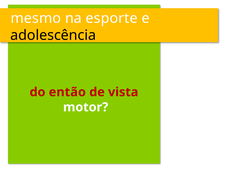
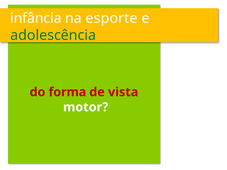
mesmo: mesmo -> infância (36, 18)
adolescência colour: black -> green (53, 35)
então: então -> forma (67, 92)
